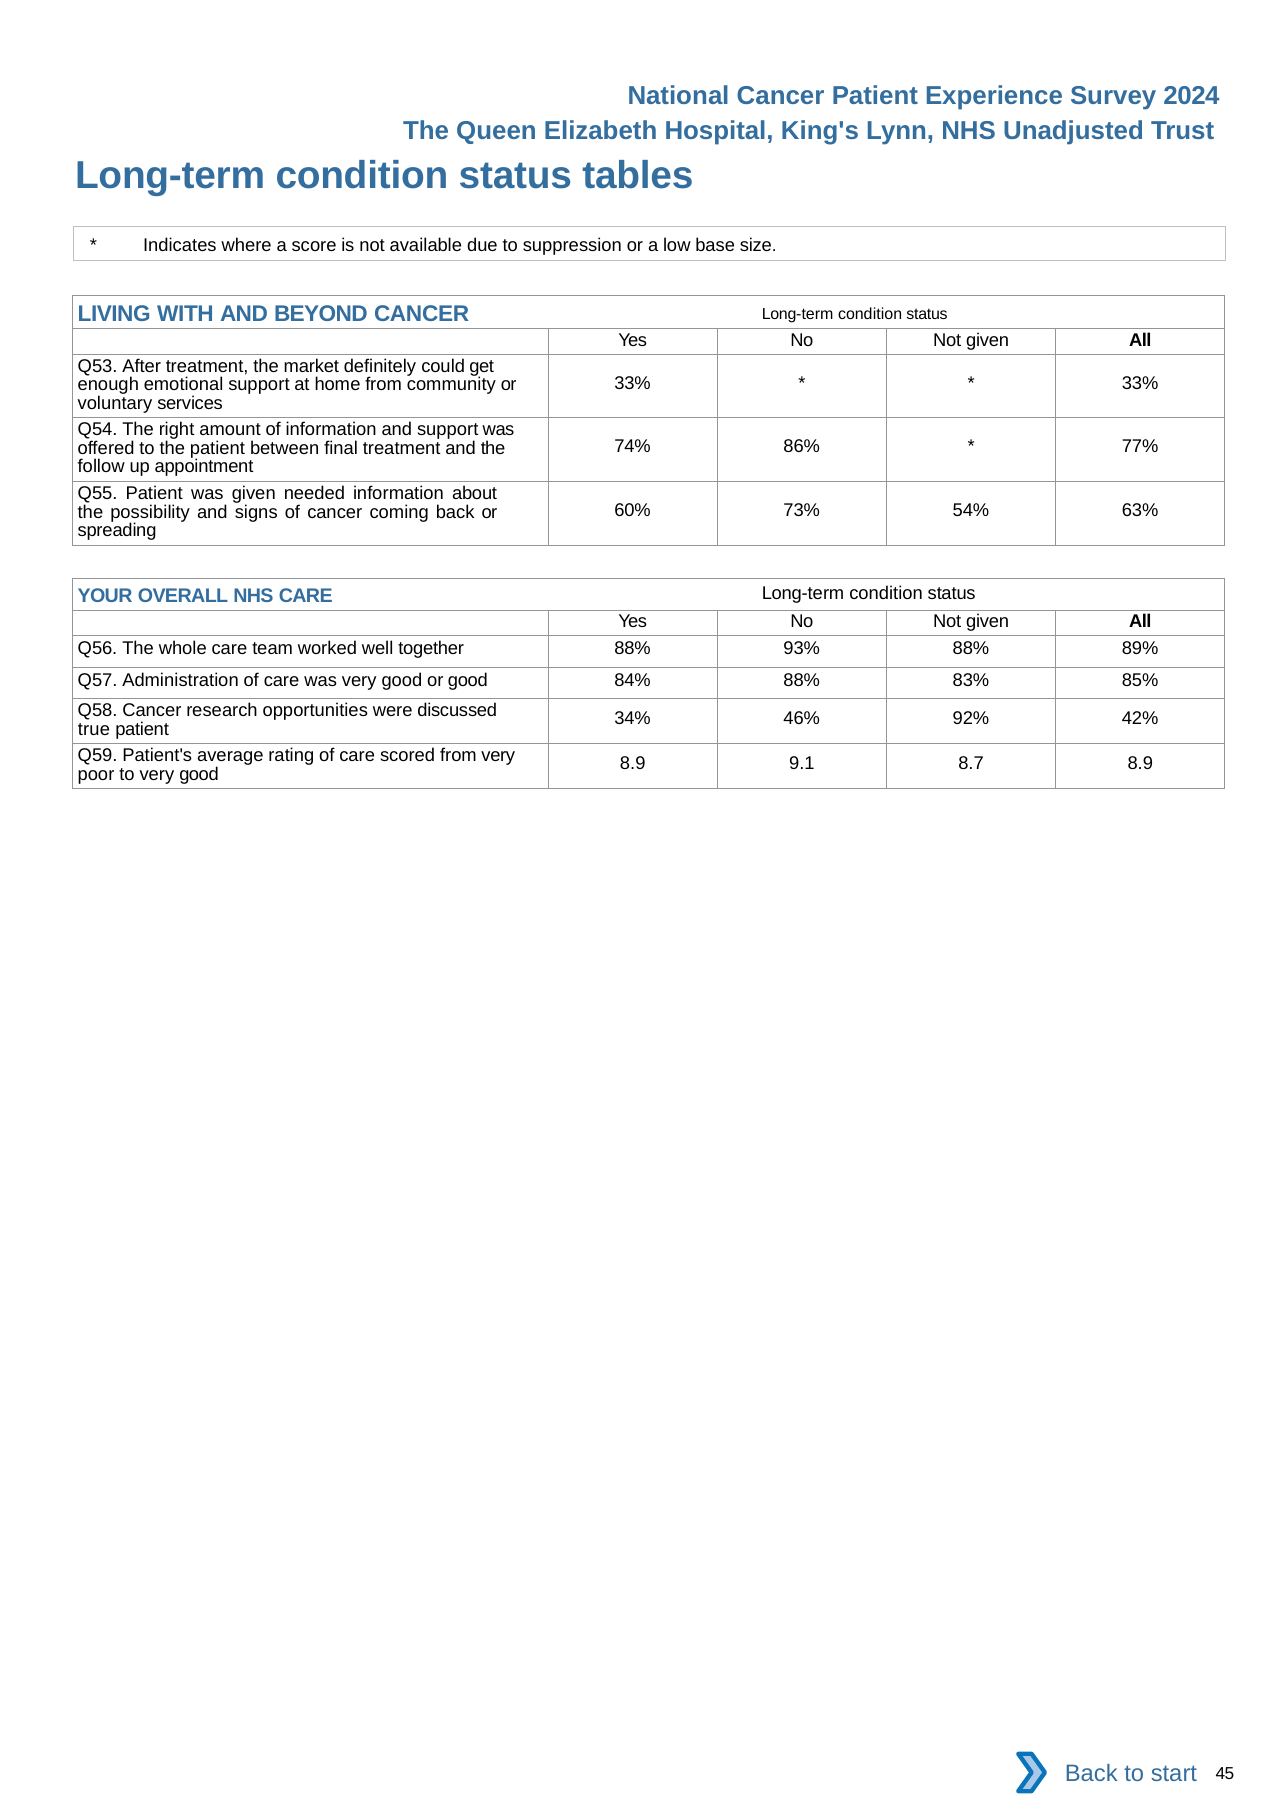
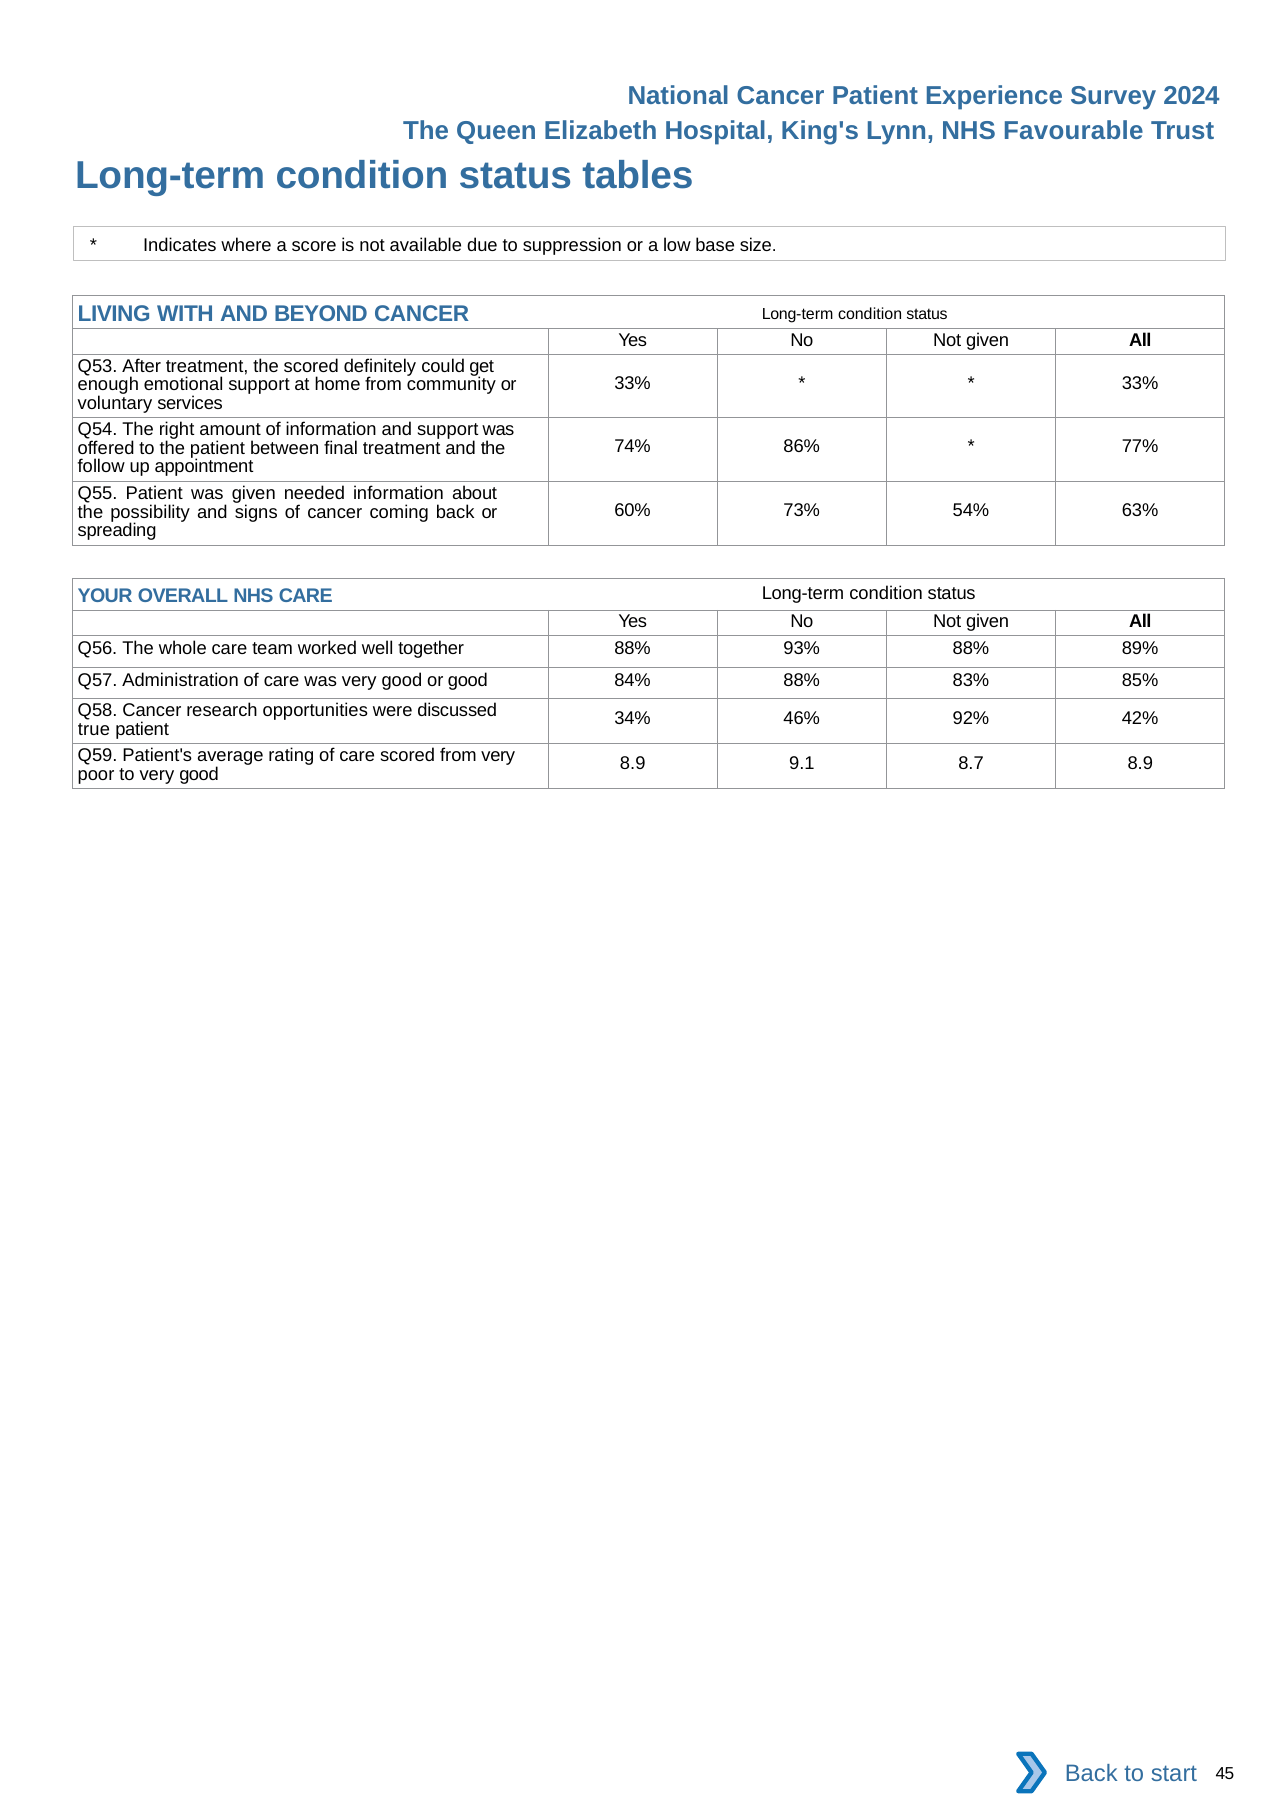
Unadjusted: Unadjusted -> Favourable (1073, 131)
the market: market -> scored (311, 366)
